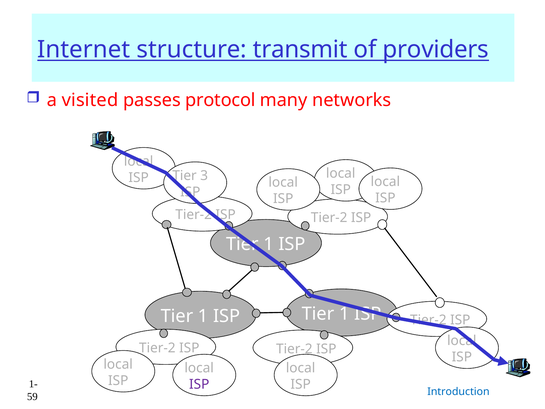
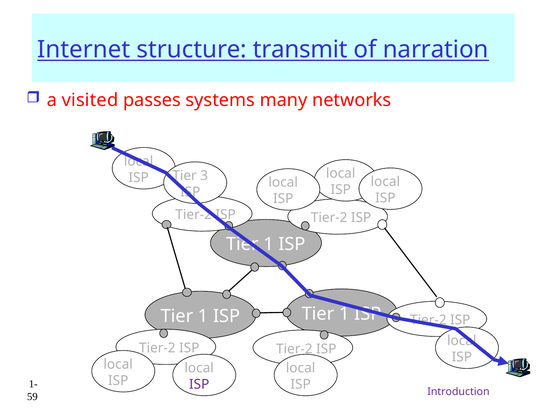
providers: providers -> narration (436, 49)
protocol: protocol -> systems (220, 100)
Introduction colour: blue -> purple (458, 391)
